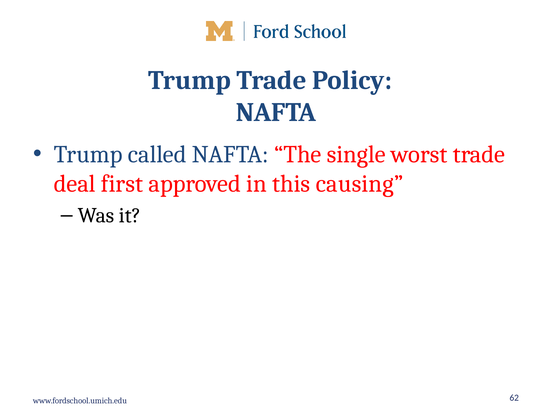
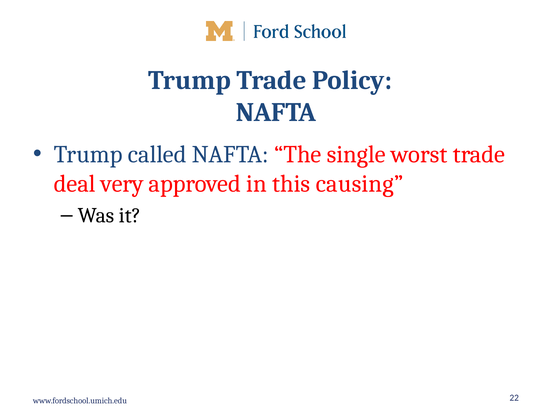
first: first -> very (122, 184)
62: 62 -> 22 (514, 398)
